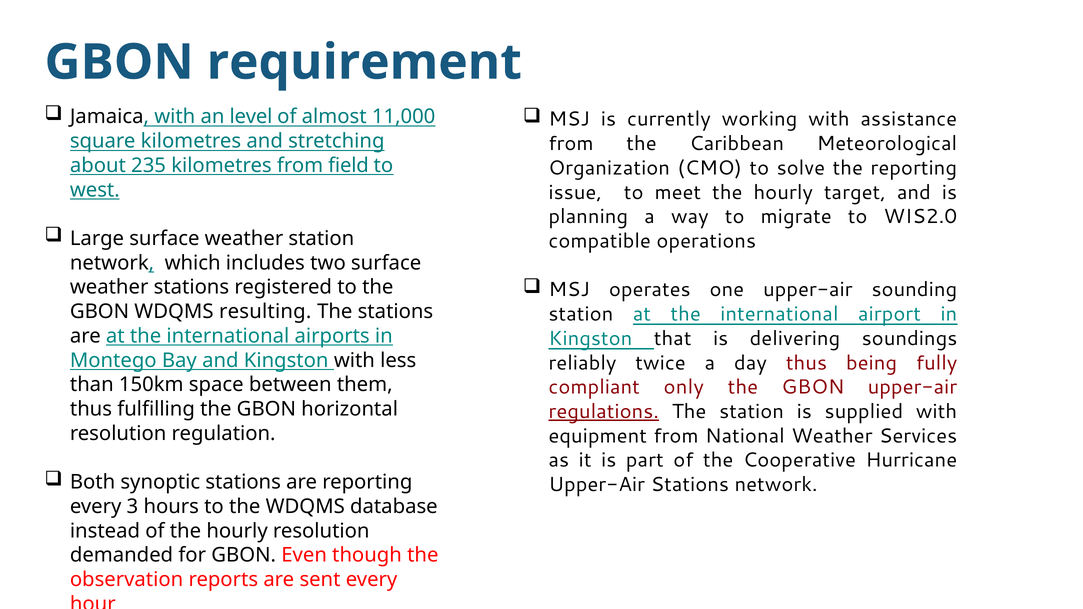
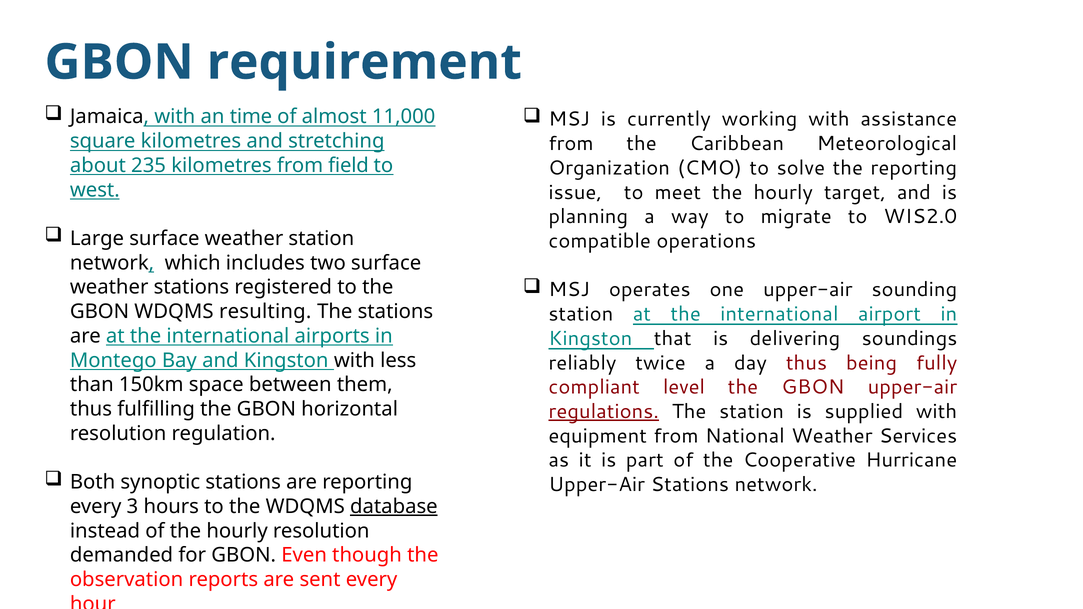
level: level -> time (251, 117)
only: only -> level (684, 387)
database underline: none -> present (394, 507)
